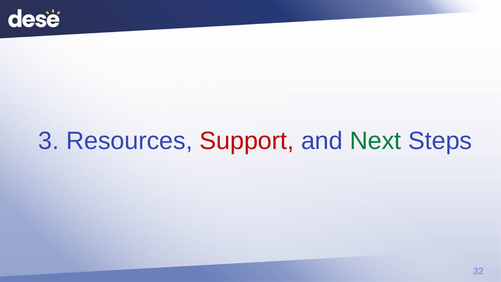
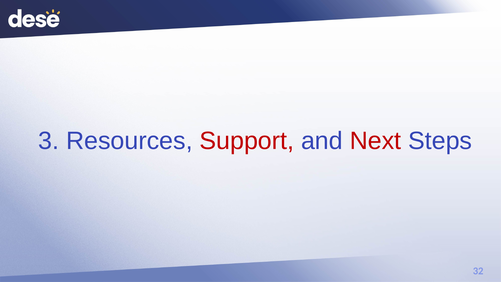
Next colour: green -> red (375, 141)
